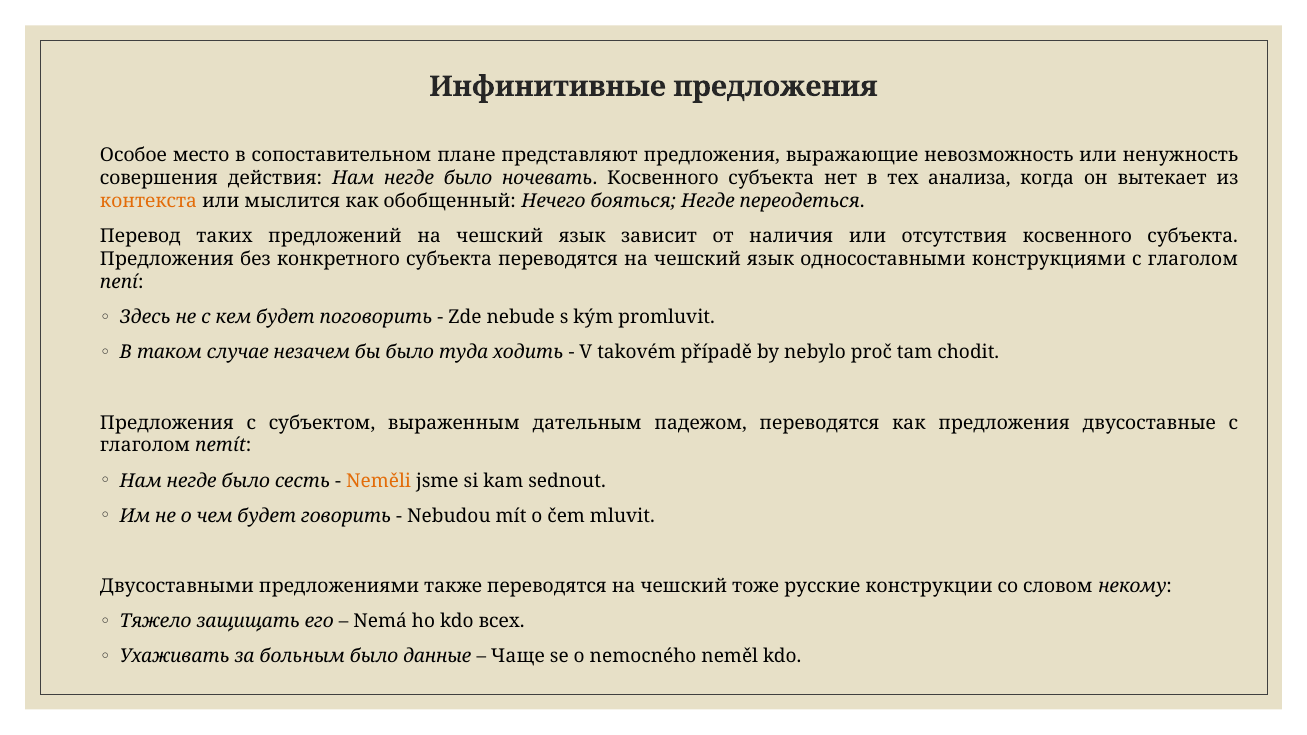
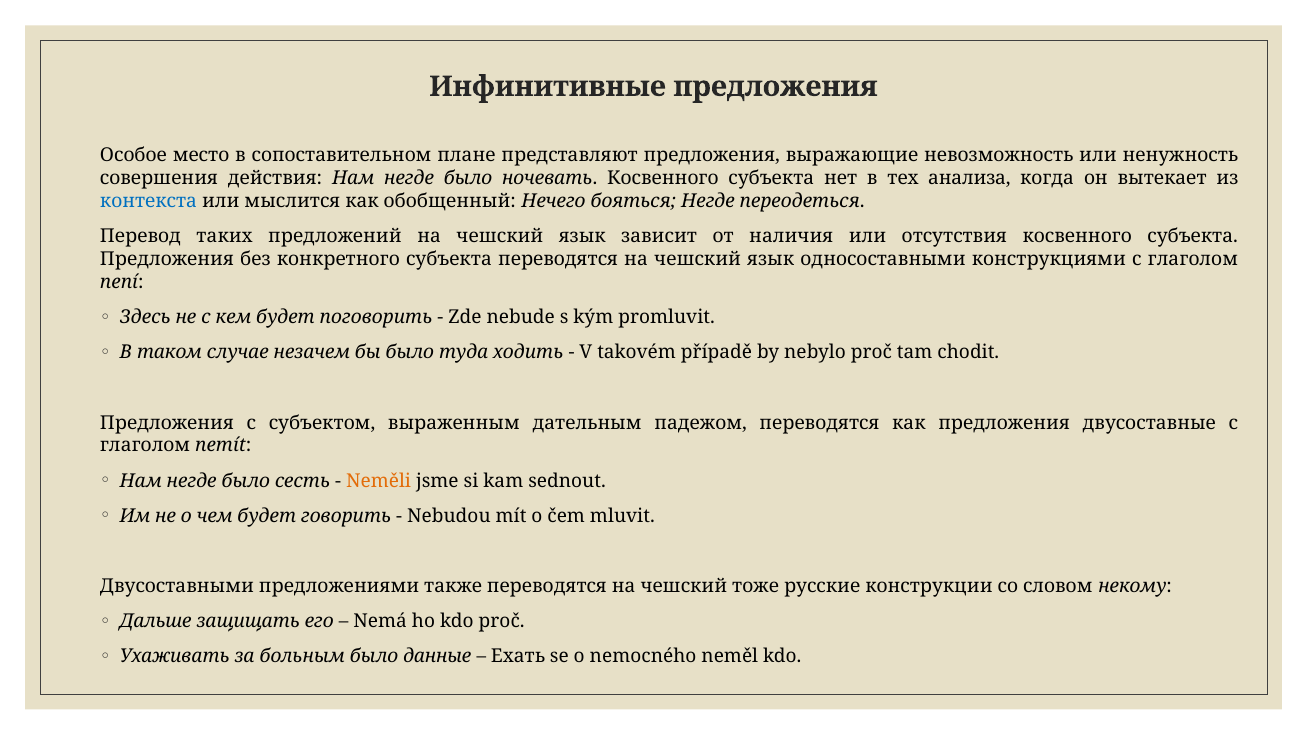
контекста colour: orange -> blue (149, 201)
Тяжело: Тяжело -> Дальше (156, 622)
kdo всех: всех -> proč (502, 622)
Чаще: Чаще -> Ехать (518, 657)
